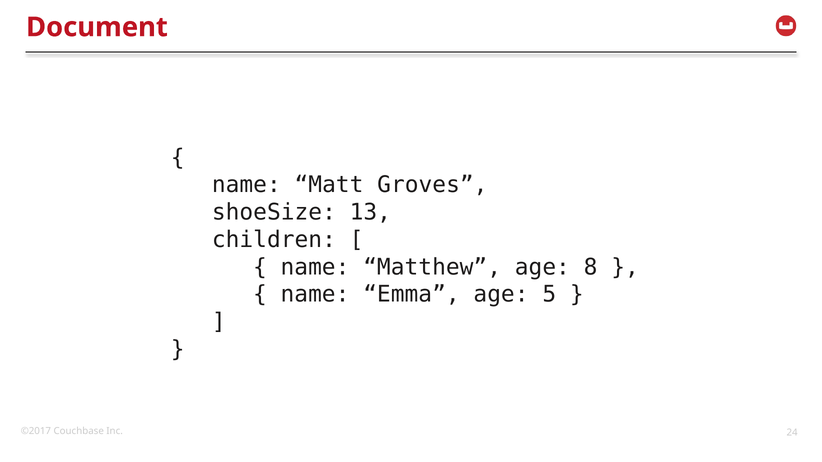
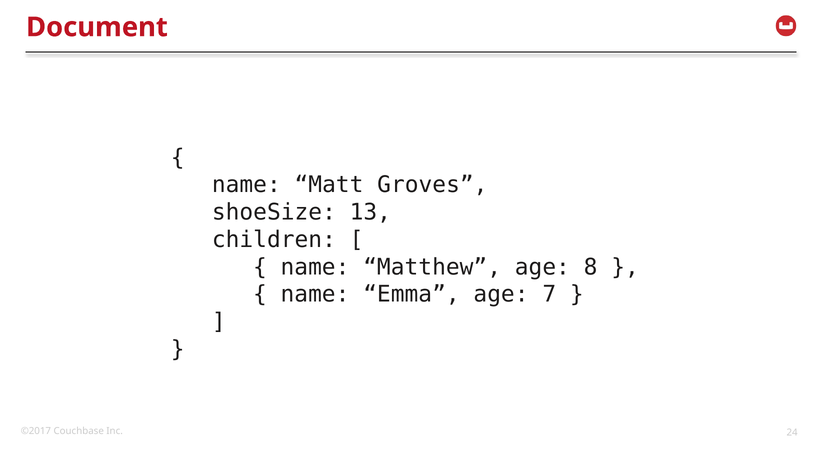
5: 5 -> 7 (549, 295)
